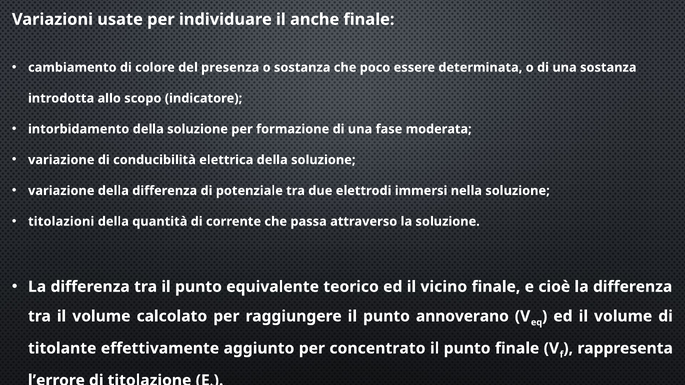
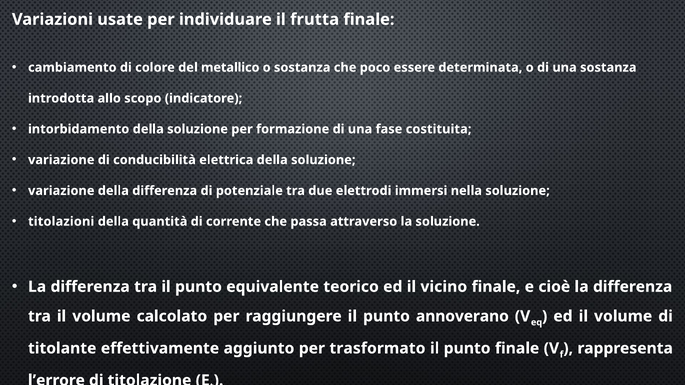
anche: anche -> frutta (315, 19)
presenza: presenza -> metallico (230, 68)
moderata: moderata -> costituita (439, 129)
concentrato: concentrato -> trasformato (377, 349)
